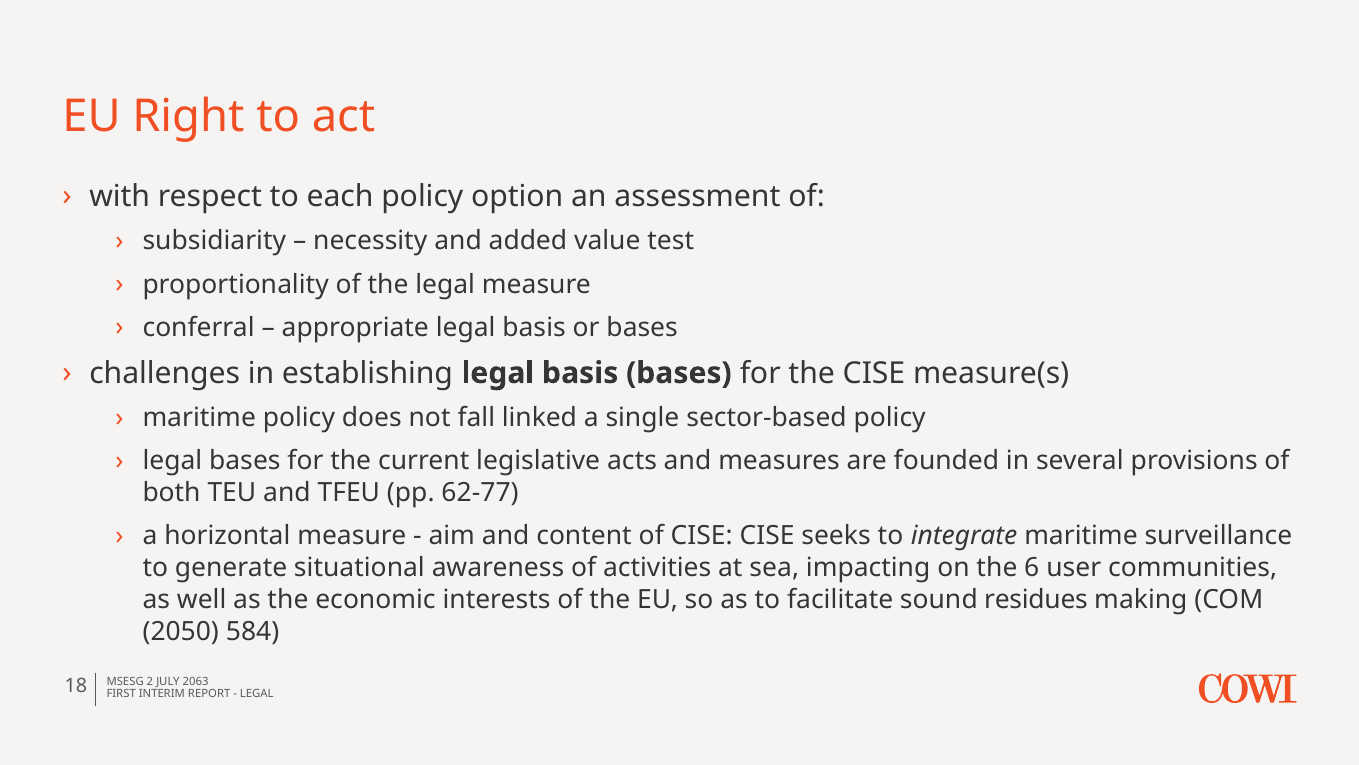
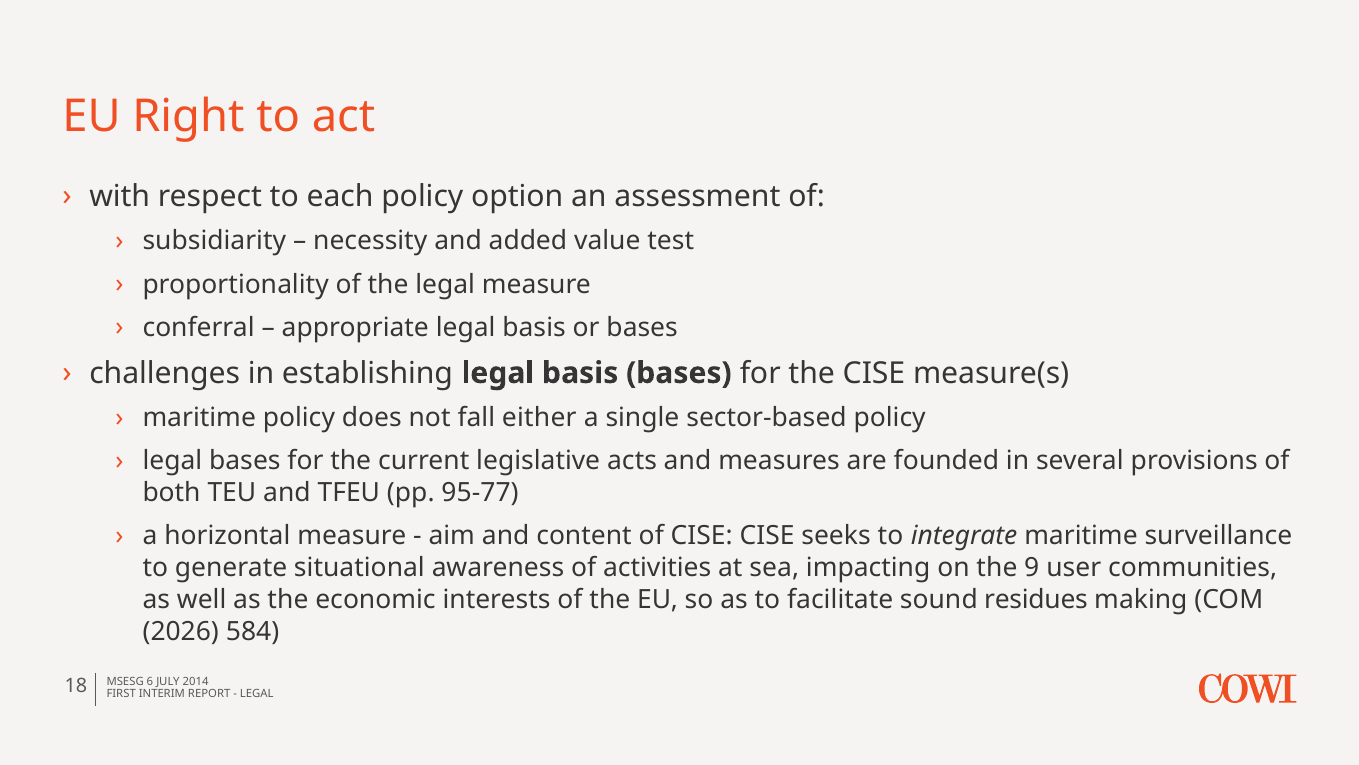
linked: linked -> either (539, 418)
62-77: 62-77 -> 95-77 (480, 493)
6: 6 -> 9 (1032, 567)
2050: 2050 -> 2026 (181, 631)
2: 2 -> 6 (150, 681)
2063: 2063 -> 2014 (196, 681)
